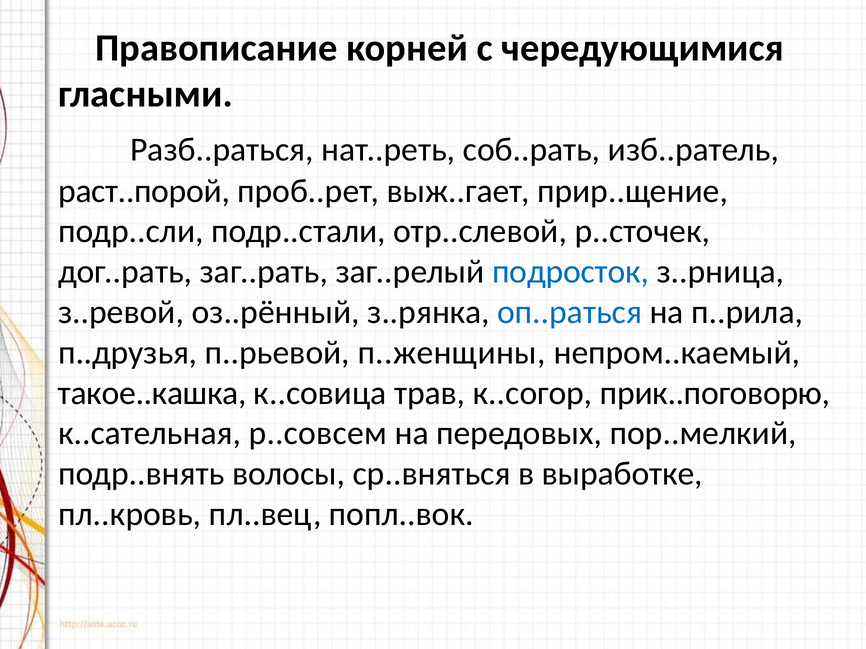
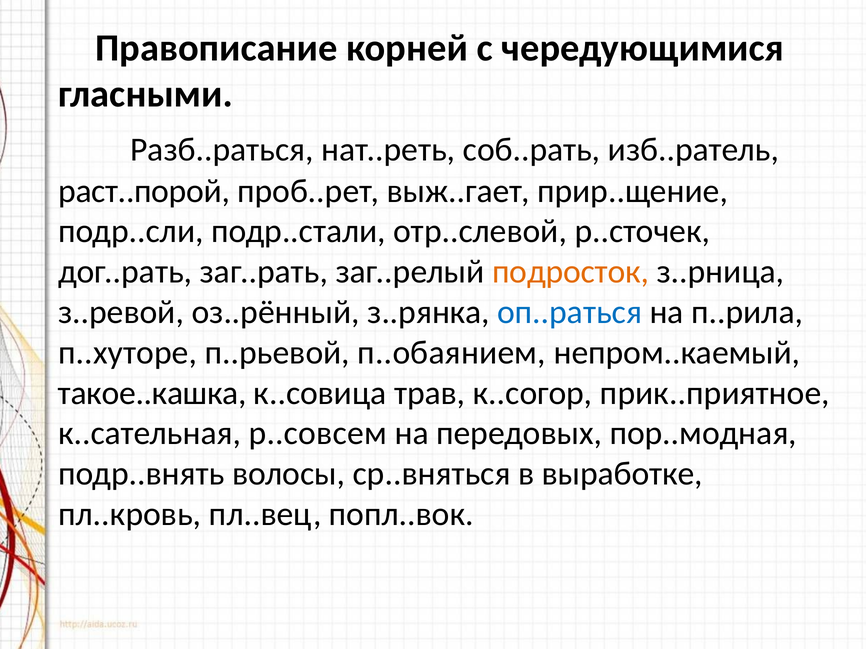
подросток colour: blue -> orange (571, 272)
п..друзья: п..друзья -> п..хуторе (128, 353)
п..женщины: п..женщины -> п..обаянием (452, 353)
прик..поговорю: прик..поговорю -> прик..приятное (715, 393)
пор..мелкий: пор..мелкий -> пор..модная (703, 434)
